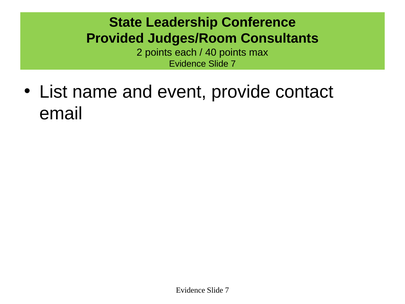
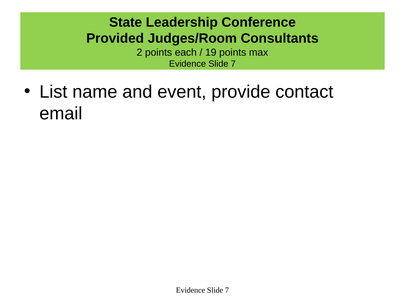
40: 40 -> 19 (211, 52)
